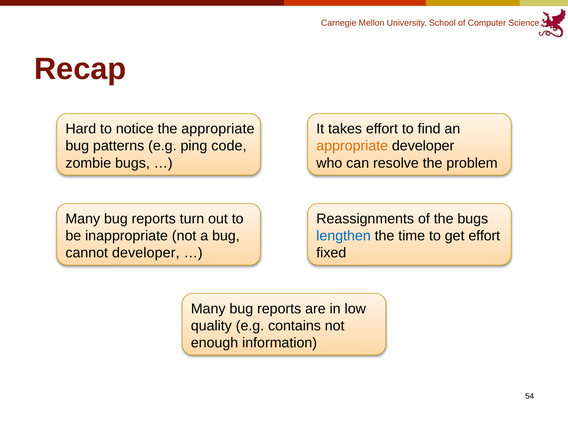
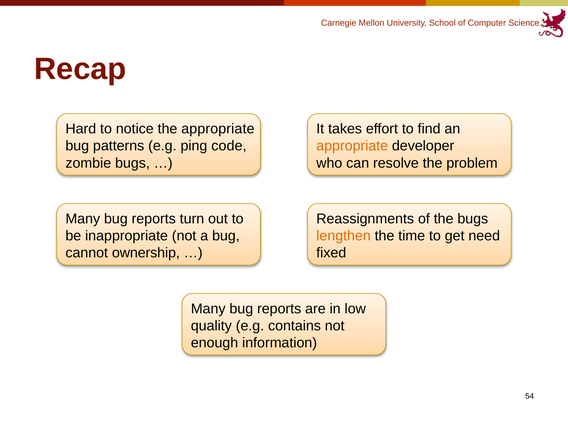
lengthen colour: blue -> orange (344, 236)
get effort: effort -> need (484, 236)
cannot developer: developer -> ownership (146, 253)
